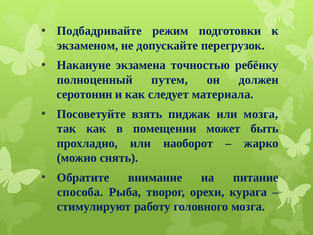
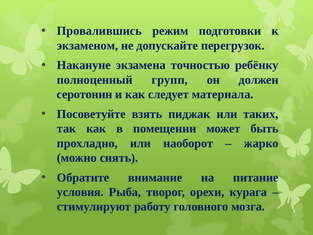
Подбадривайте: Подбадривайте -> Провалившись (99, 31)
путем: путем -> групп (170, 80)
или мозга: мозга -> таких (261, 114)
способа: способа -> условия (80, 192)
